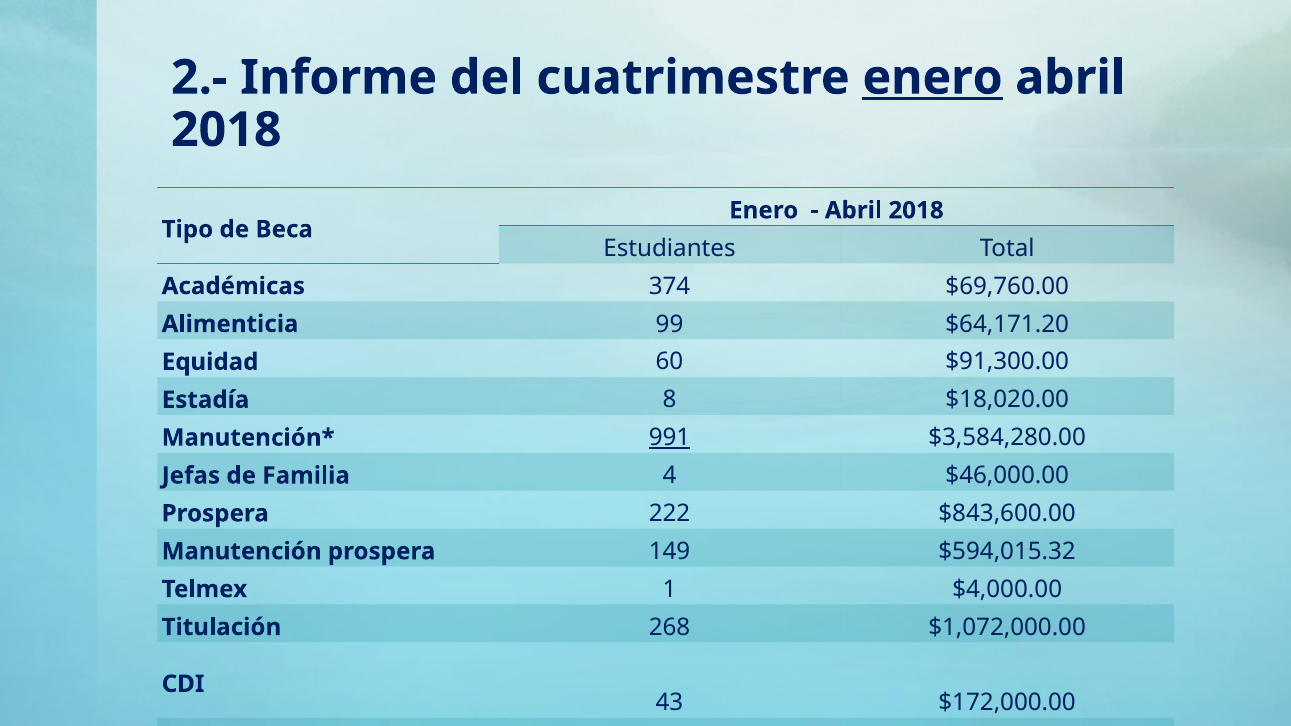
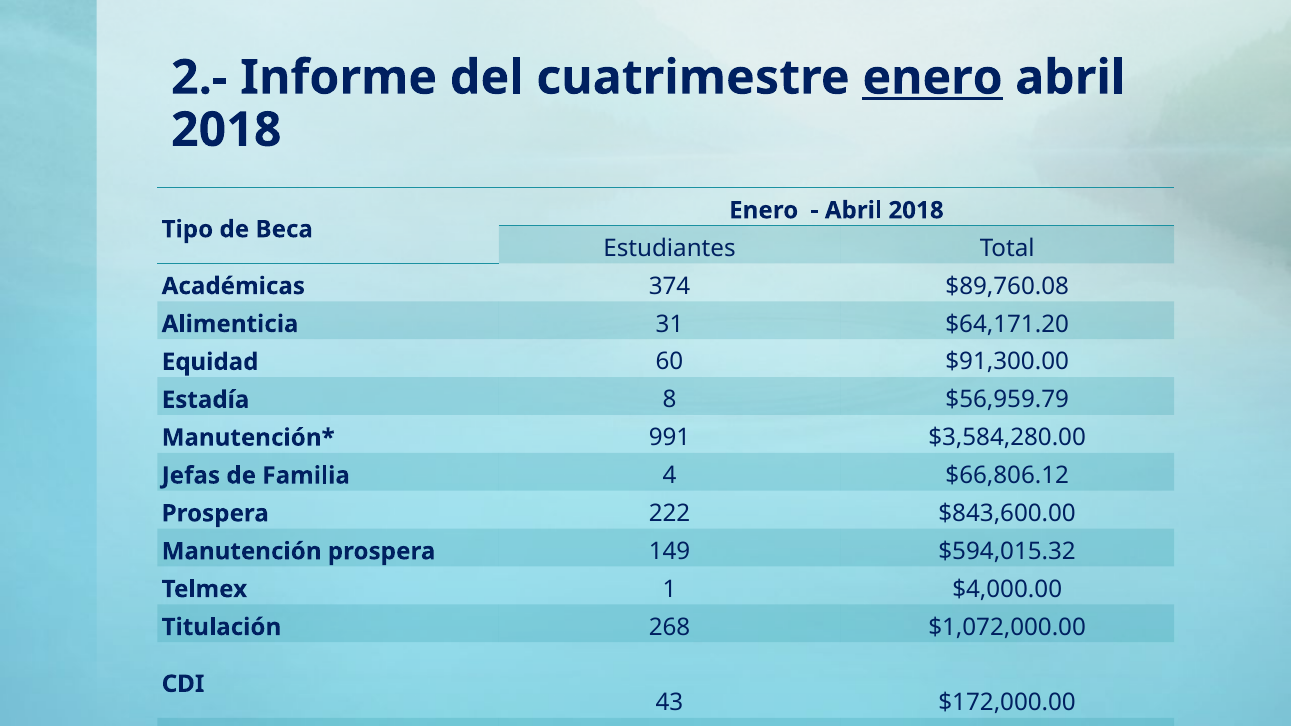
$69,760.00: $69,760.00 -> $89,760.08 (1007, 286)
99: 99 -> 31 (670, 324)
$18,020.00: $18,020.00 -> $56,959.79 (1007, 400)
991 underline: present -> none (670, 438)
$46,000.00: $46,000.00 -> $66,806.12 (1007, 476)
